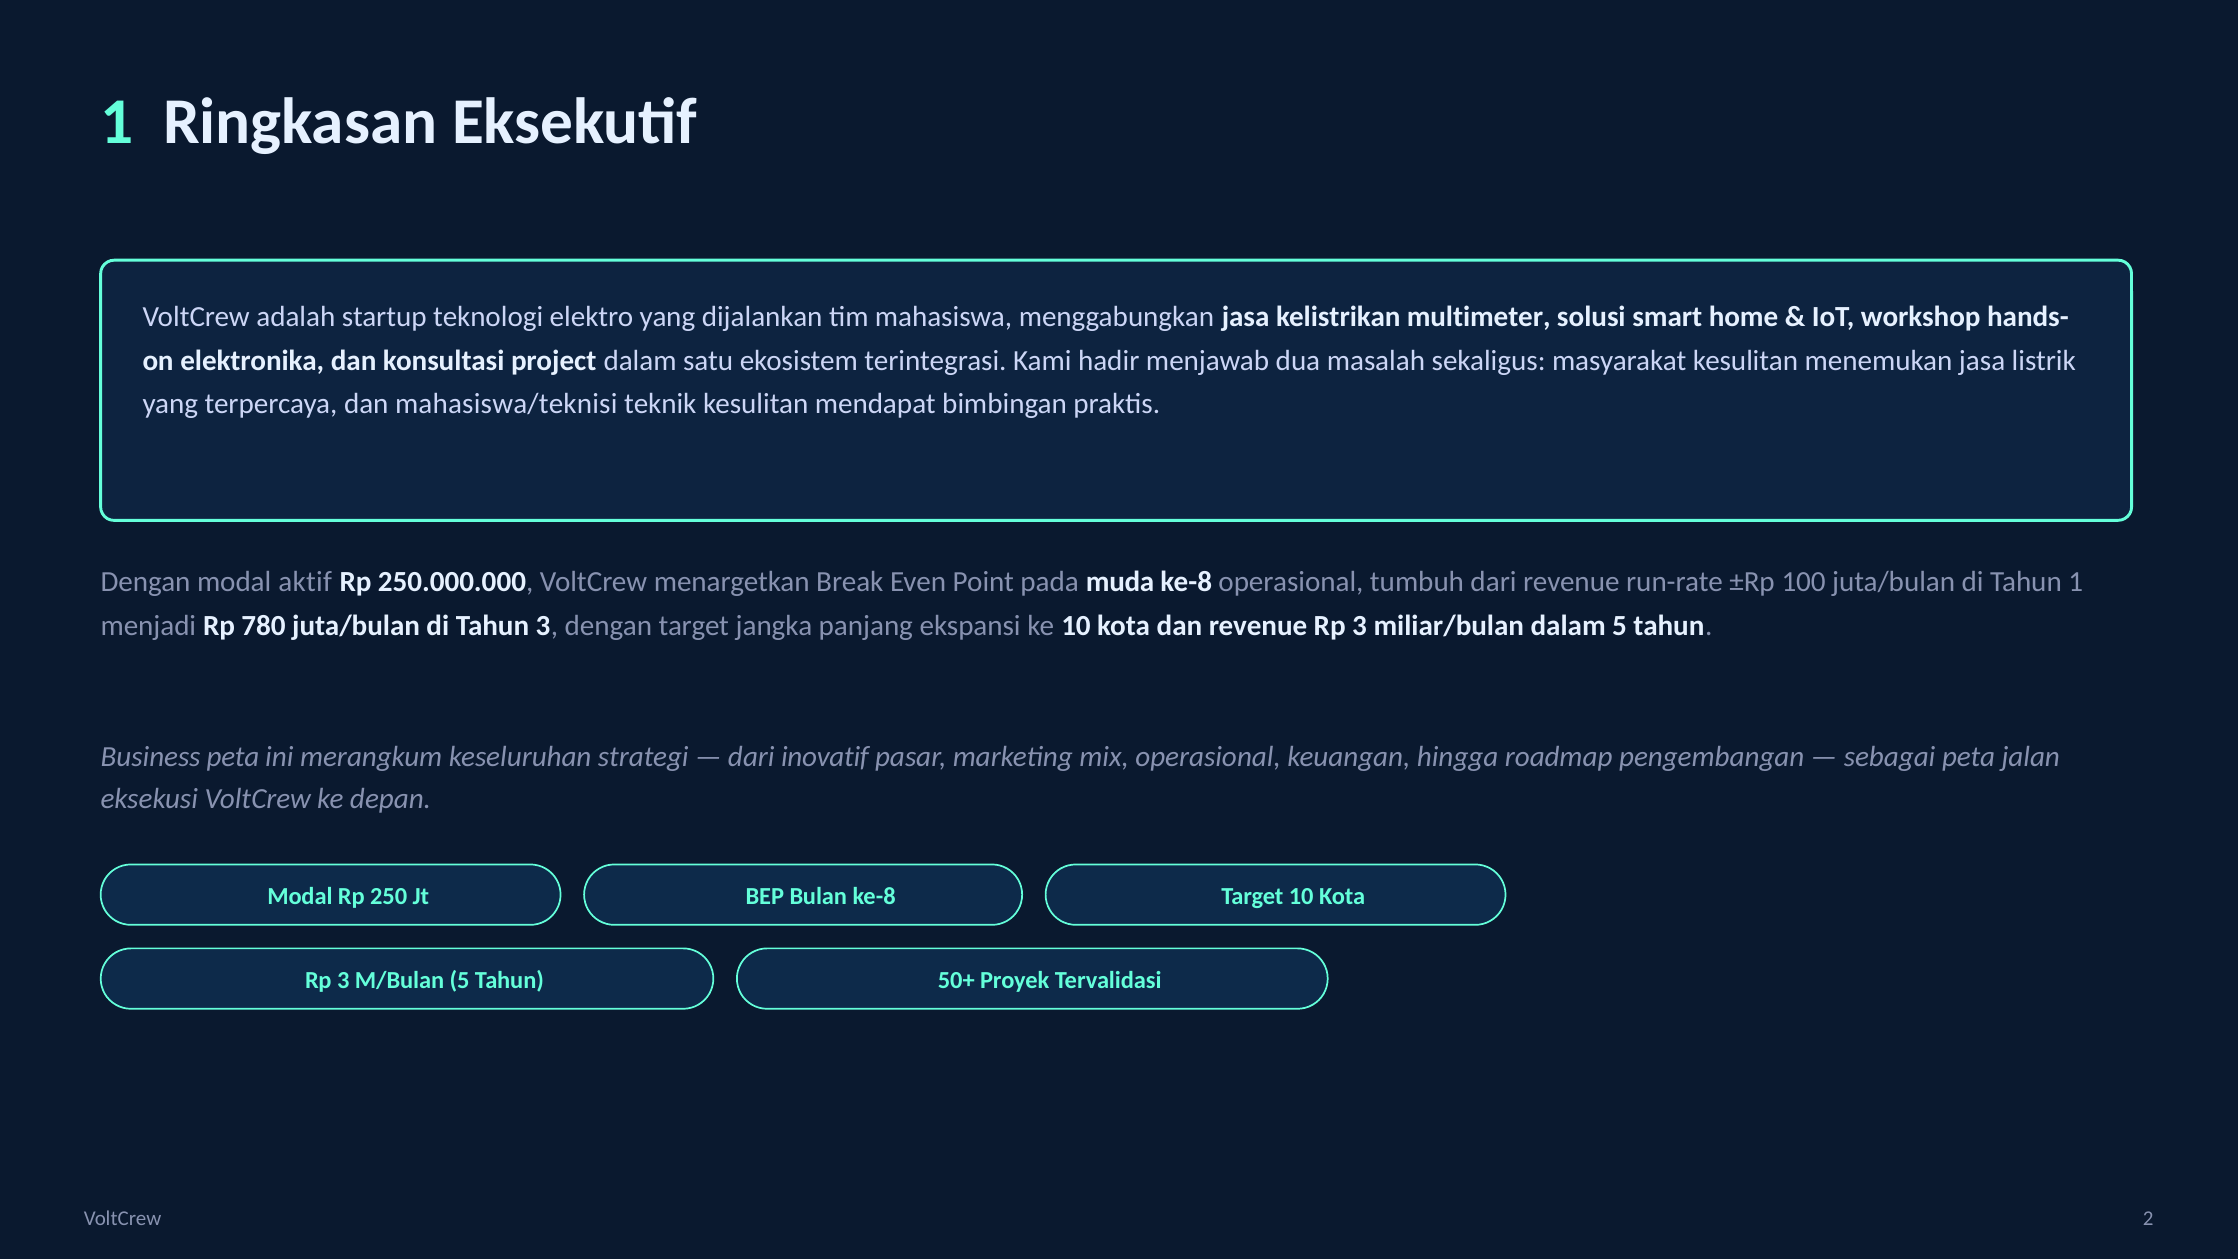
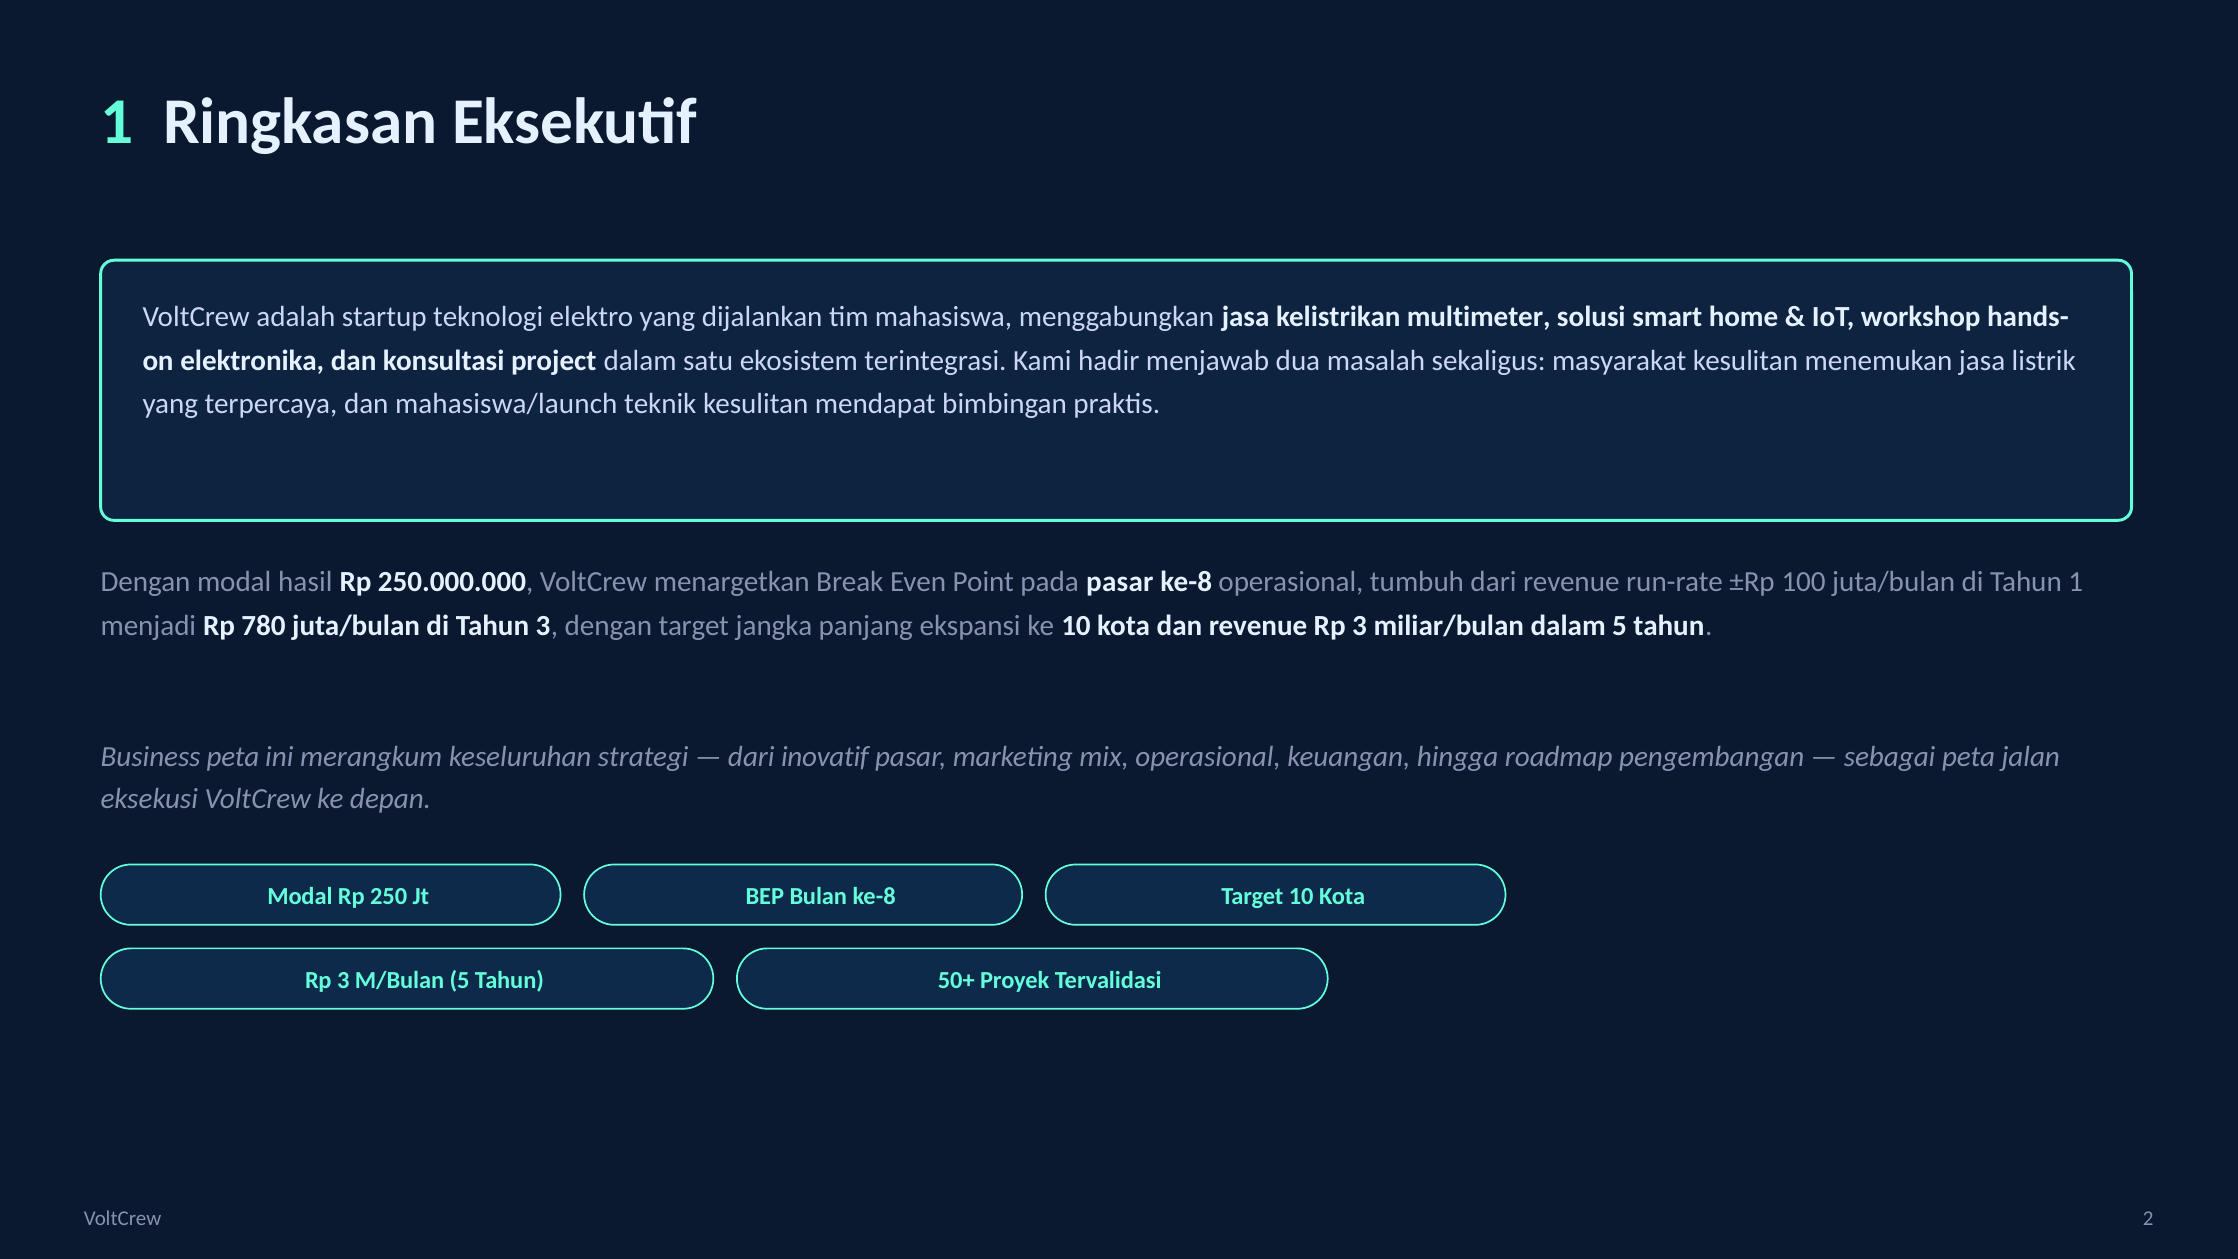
mahasiswa/teknisi: mahasiswa/teknisi -> mahasiswa/launch (506, 404)
aktif: aktif -> hasil (305, 582)
pada muda: muda -> pasar (1120, 582)
